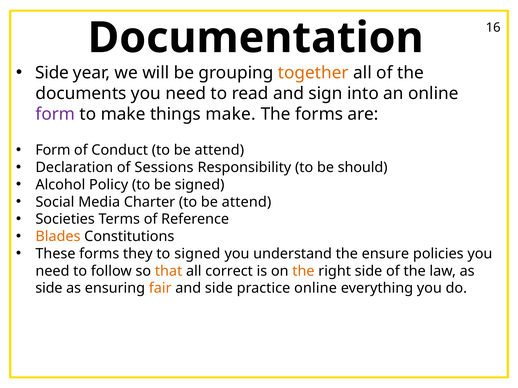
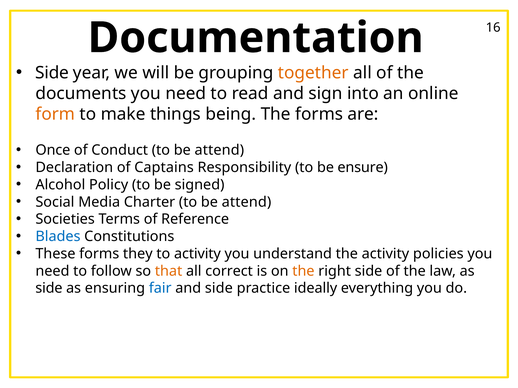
form colour: purple -> orange (55, 114)
things make: make -> being (231, 114)
Form: Form -> Once (53, 150)
Sessions: Sessions -> Captains (164, 168)
should: should -> ensure (363, 168)
Blades colour: orange -> blue (58, 237)
to signed: signed -> activity (197, 254)
the ensure: ensure -> activity (385, 254)
fair colour: orange -> blue (160, 289)
practice online: online -> ideally (316, 289)
